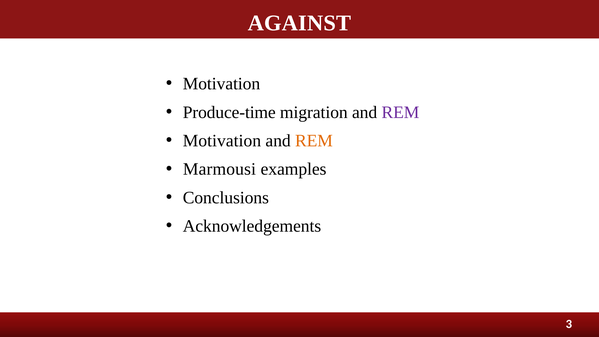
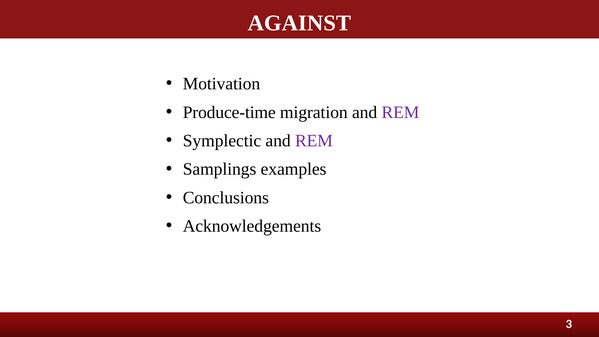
Motivation: Motivation -> Symplectic (222, 141)
REM colour: orange -> purple (314, 141)
Marmousi: Marmousi -> Samplings (220, 169)
